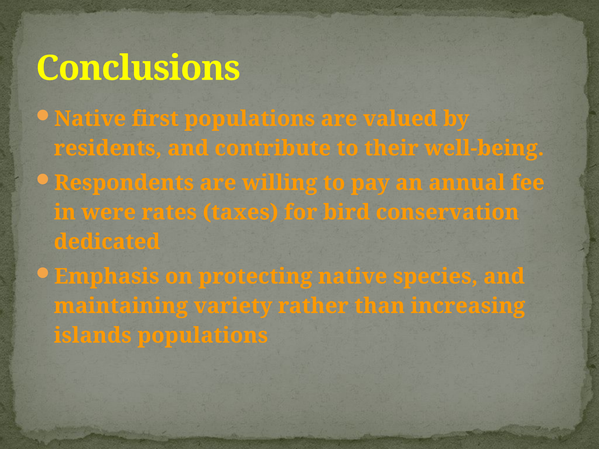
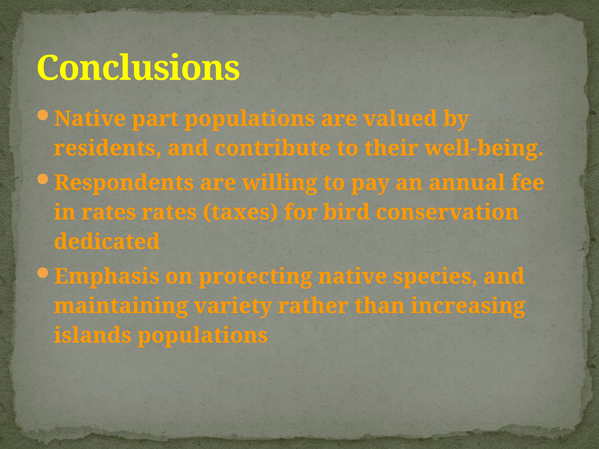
first: first -> part (155, 119)
in were: were -> rates (109, 212)
